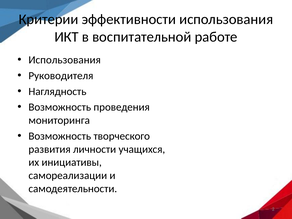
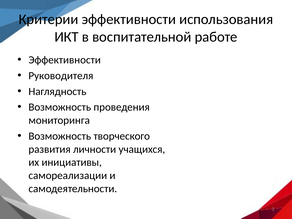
Использования: Использования -> Эффективности (65, 60)
